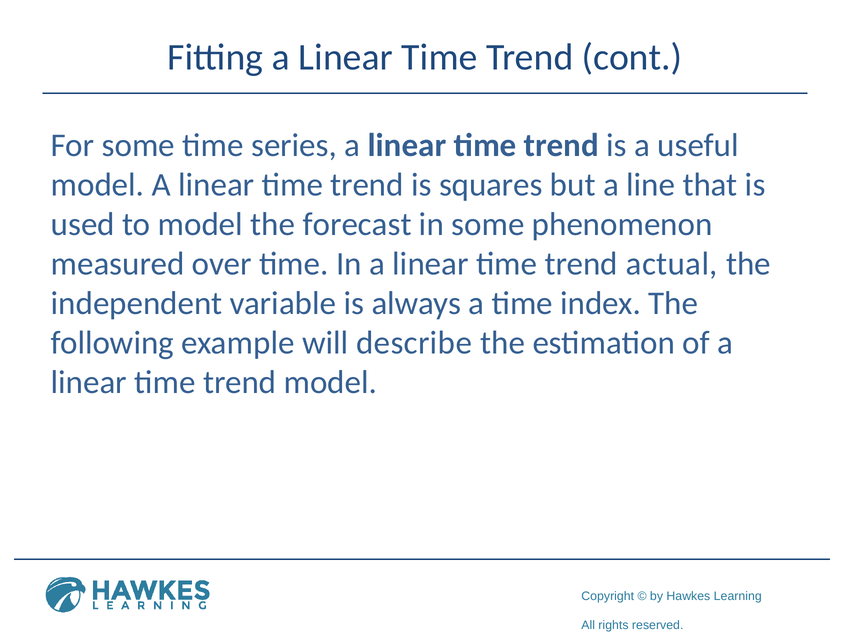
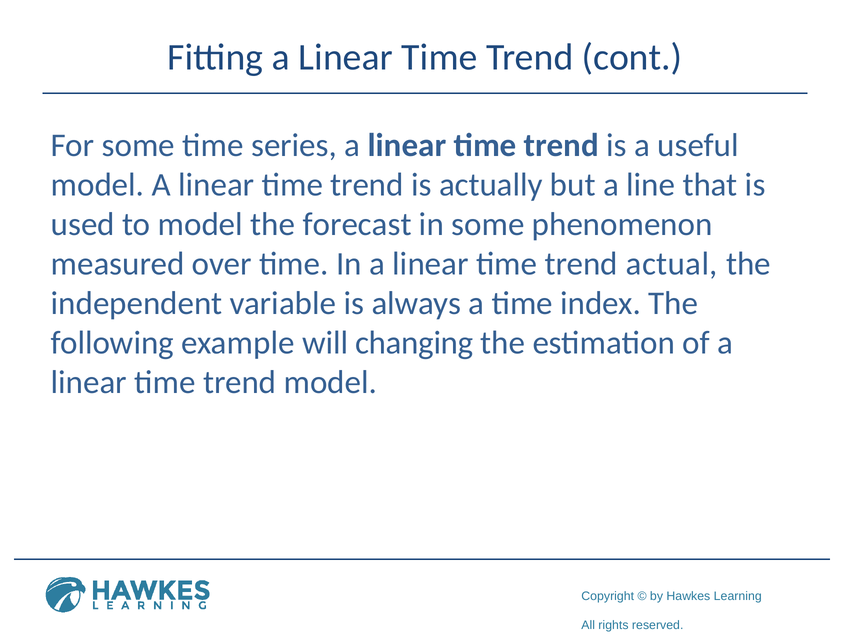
squares: squares -> actually (491, 185)
describe: describe -> changing (414, 343)
